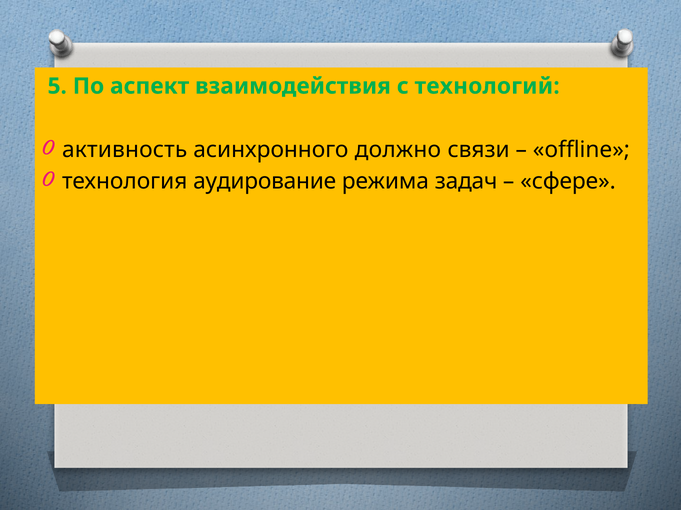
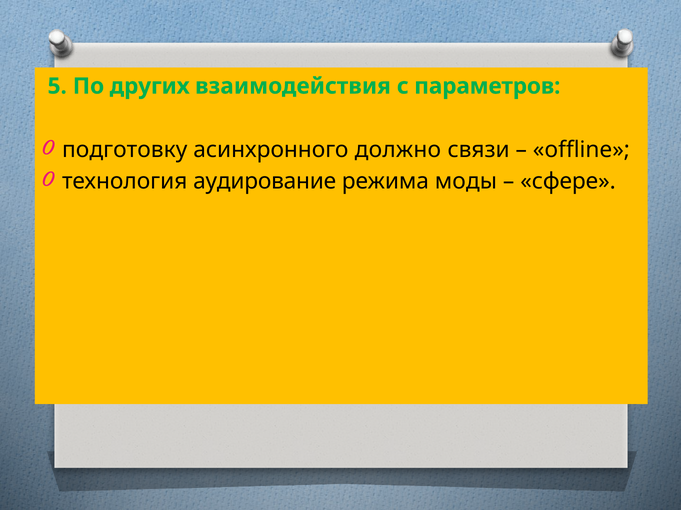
аспект: аспект -> других (150, 86)
технологий: технологий -> параметров (487, 86)
активность: активность -> подготовку (125, 150)
задач: задач -> моды (466, 182)
